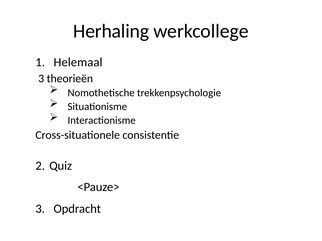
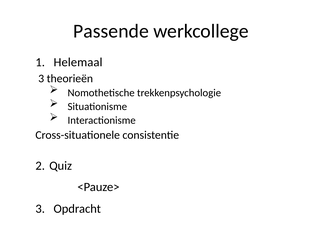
Herhaling: Herhaling -> Passende (111, 31)
